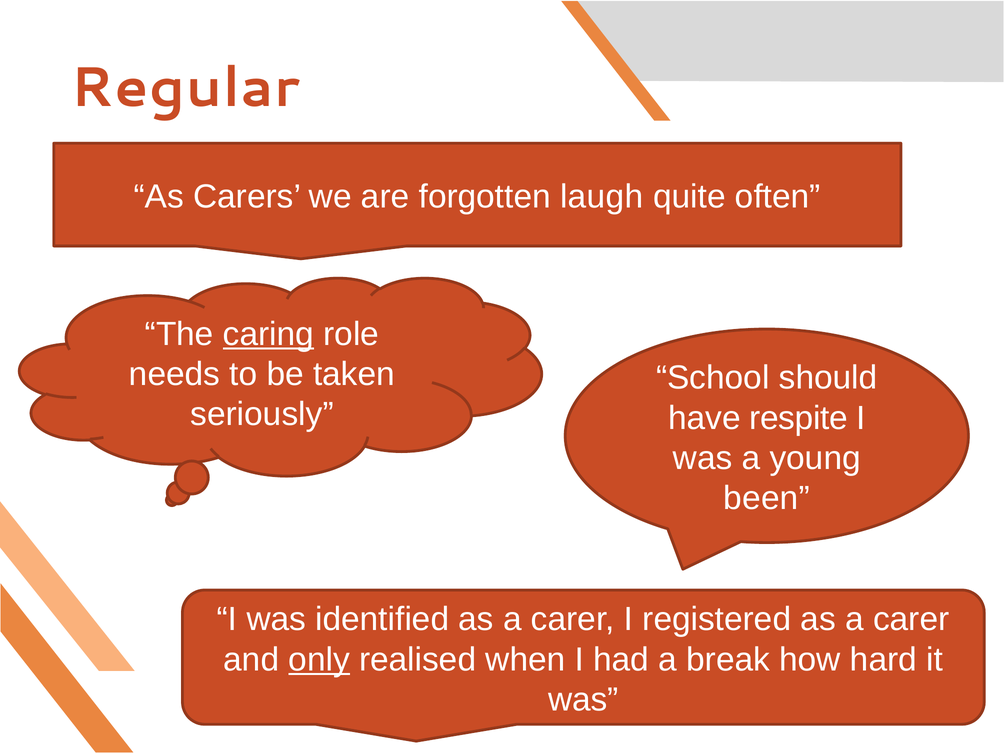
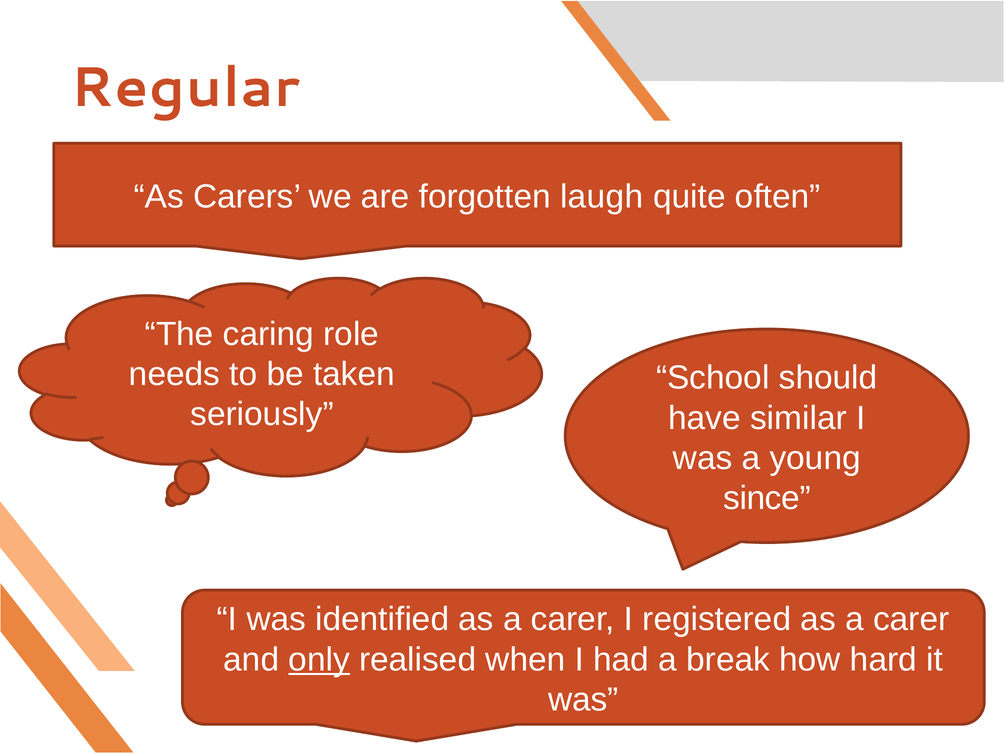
caring underline: present -> none (268, 334)
respite: respite -> similar (798, 418)
been: been -> since (767, 498)
